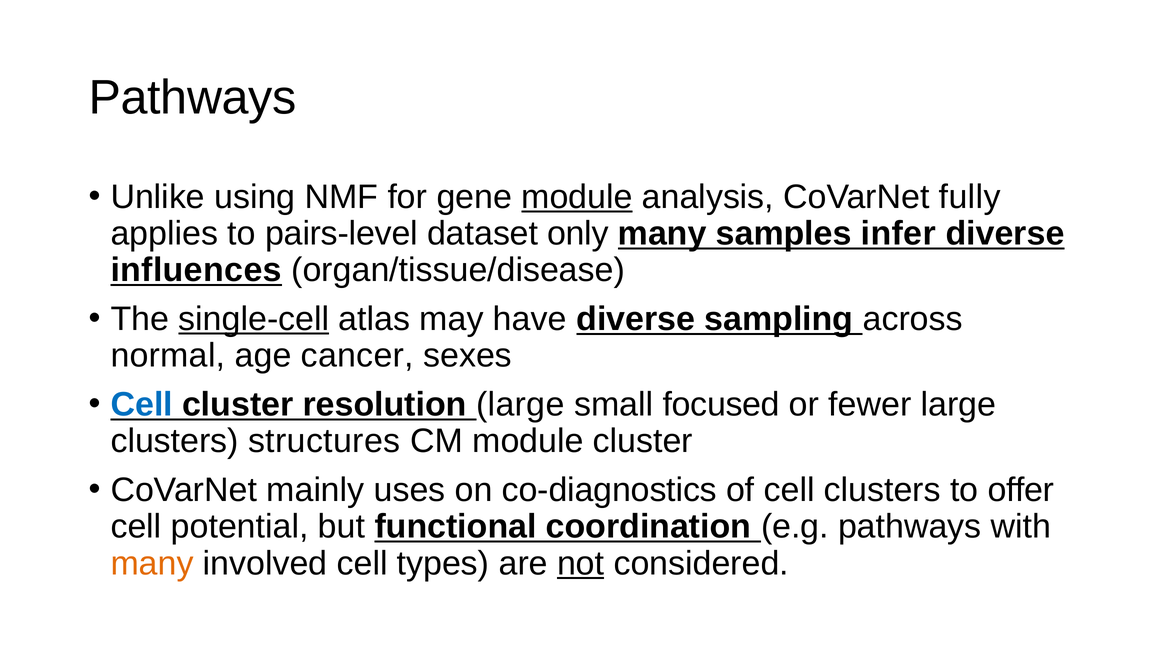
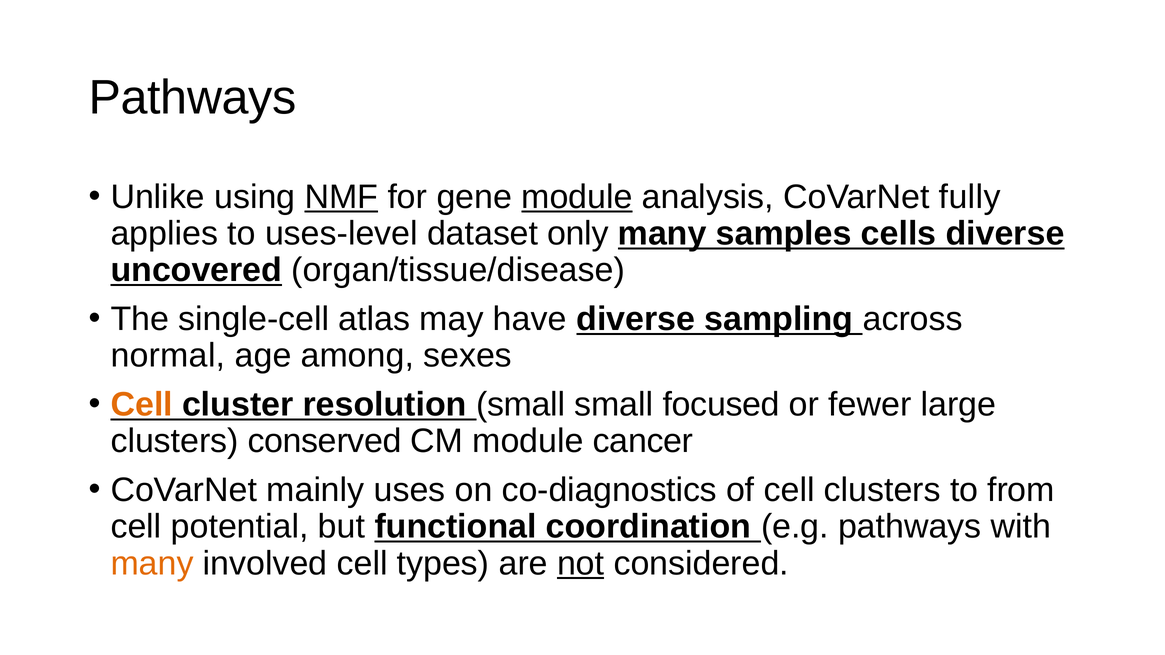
NMF underline: none -> present (341, 197)
pairs-level: pairs-level -> uses-level (341, 234)
infer: infer -> cells (899, 234)
influences: influences -> uncovered (196, 270)
single-cell underline: present -> none (254, 319)
cancer: cancer -> among (357, 356)
Cell colour: blue -> orange (142, 405)
resolution large: large -> small (521, 405)
structures: structures -> conserved (325, 441)
module cluster: cluster -> cancer (643, 441)
offer: offer -> from (1021, 490)
